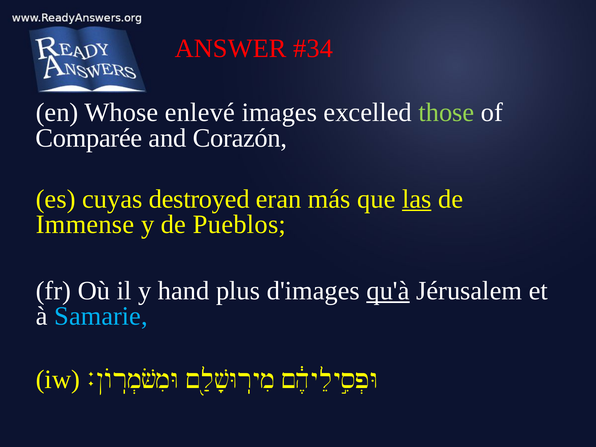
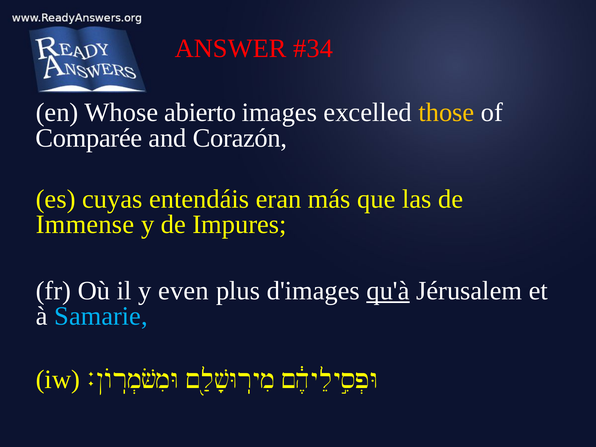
enlevé: enlevé -> abierto (200, 113)
those colour: light green -> yellow (446, 113)
destroyed: destroyed -> entendáis (199, 199)
las underline: present -> none (417, 199)
Pueblos: Pueblos -> Impures (240, 224)
hand: hand -> even (183, 291)
